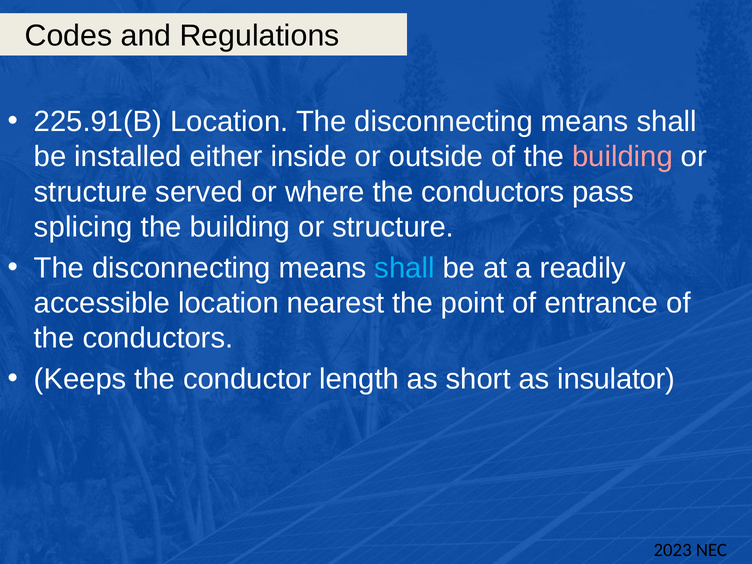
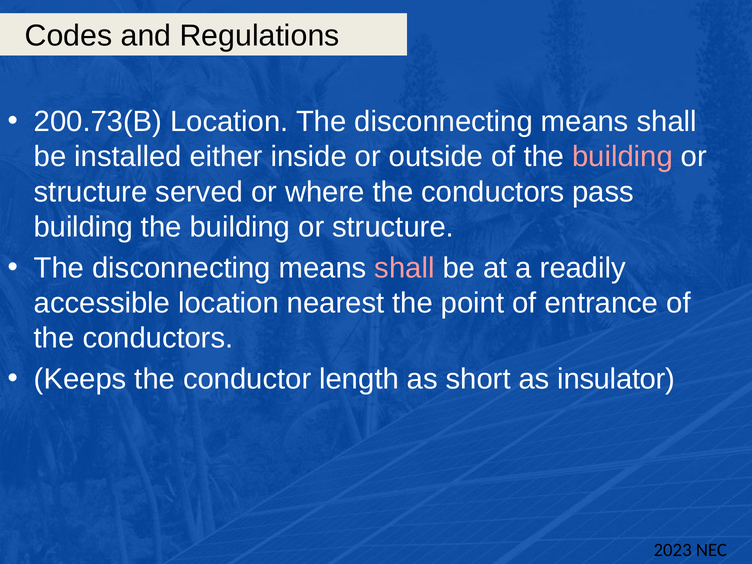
225.91(B: 225.91(B -> 200.73(B (98, 122)
splicing: splicing -> building (84, 227)
shall colour: light blue -> pink (404, 268)
